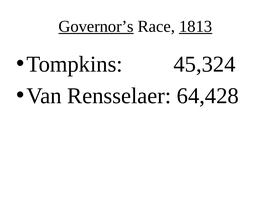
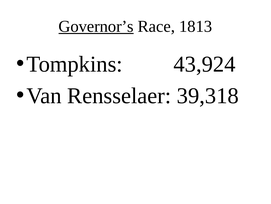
1813 underline: present -> none (196, 26)
45,324: 45,324 -> 43,924 (205, 64)
64,428: 64,428 -> 39,318 (208, 96)
